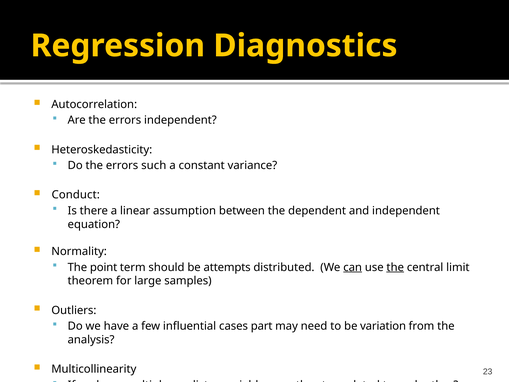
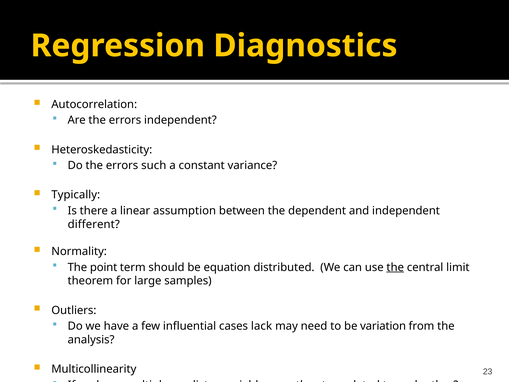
Conduct: Conduct -> Typically (76, 195)
equation: equation -> different (94, 224)
attempts: attempts -> equation (227, 267)
can underline: present -> none (353, 267)
part: part -> lack (262, 326)
